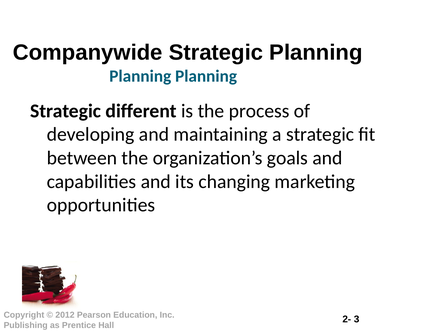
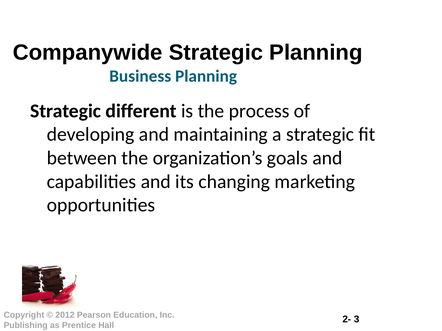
Planning: Planning -> Business (140, 76)
